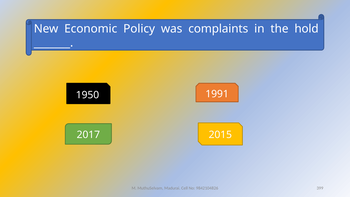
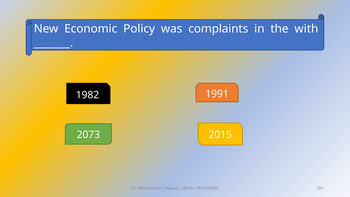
hold: hold -> with (306, 29)
1950: 1950 -> 1982 (87, 95)
2017: 2017 -> 2073 (88, 135)
